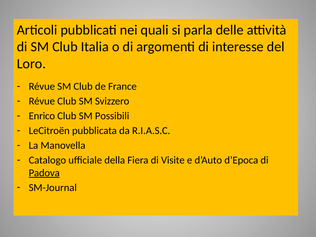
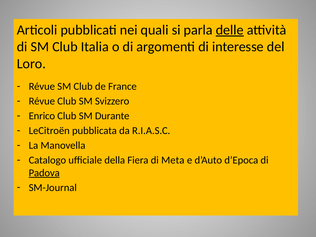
delle underline: none -> present (230, 30)
Possibili: Possibili -> Durante (112, 116)
Visite: Visite -> Meta (173, 160)
